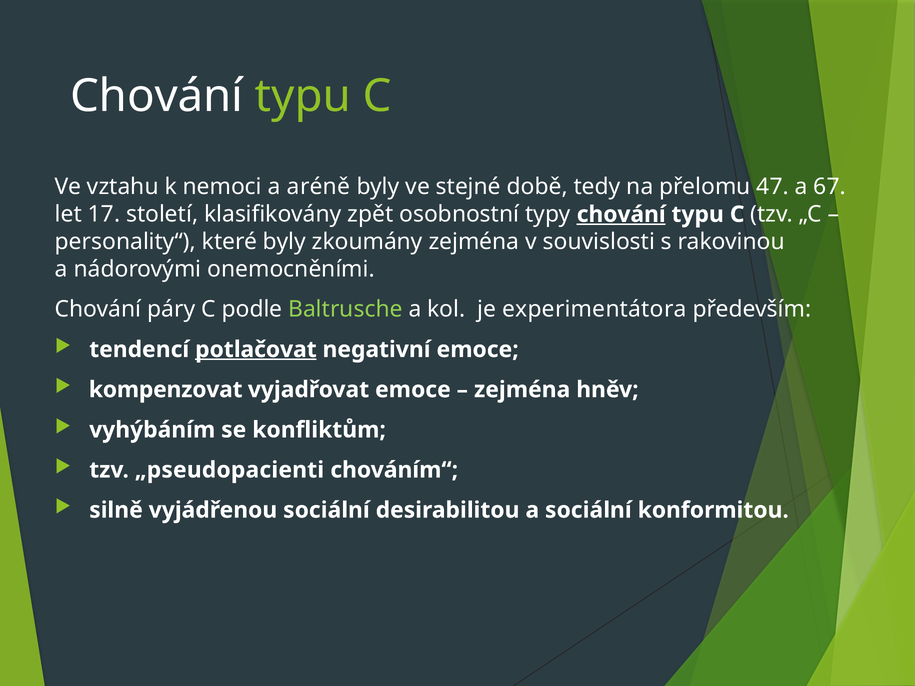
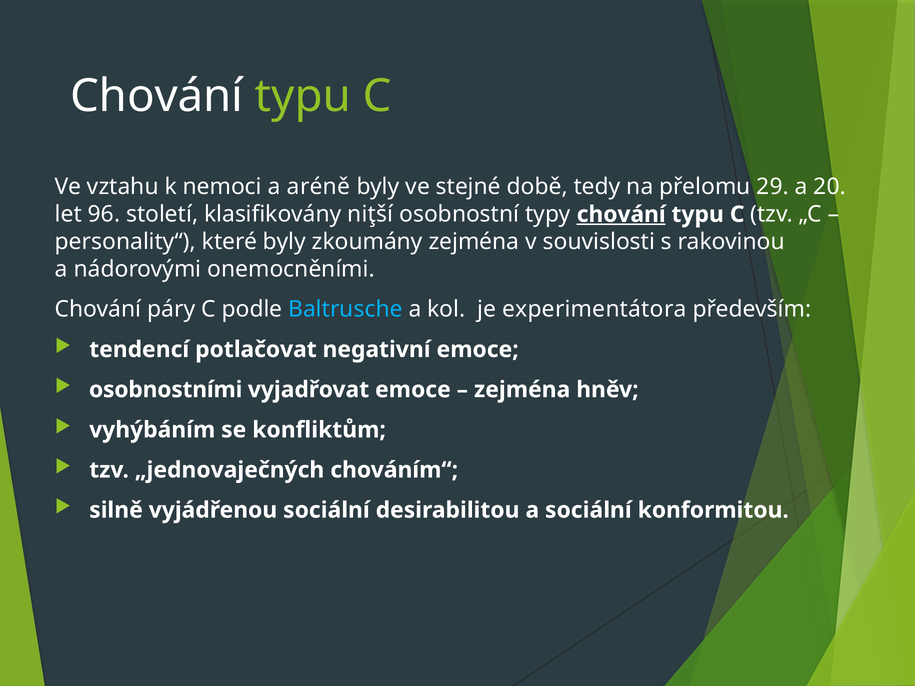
47: 47 -> 29 (773, 187)
67: 67 -> 20 (830, 187)
17: 17 -> 96 (104, 214)
zpět: zpět -> niţší (370, 214)
Baltrusche colour: light green -> light blue (345, 309)
potlačovat underline: present -> none (256, 350)
kompenzovat: kompenzovat -> osobnostními (166, 390)
„pseudopacienti: „pseudopacienti -> „jednovaječných (230, 470)
